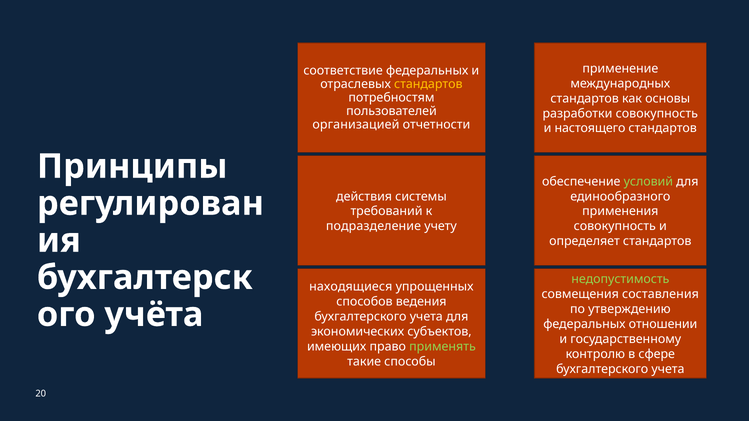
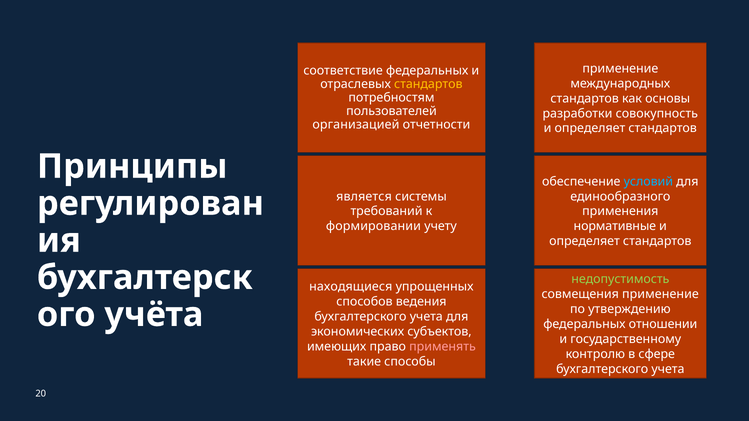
настоящего: настоящего -> определяет (590, 128)
условий colour: light green -> light blue (648, 182)
действия: действия -> является (364, 197)
подразделение: подразделение -> формировании (373, 226)
совокупность: совокупность -> нормативные (615, 226)
совмещения составления: составления -> применение (660, 295)
применять colour: light green -> pink (443, 347)
